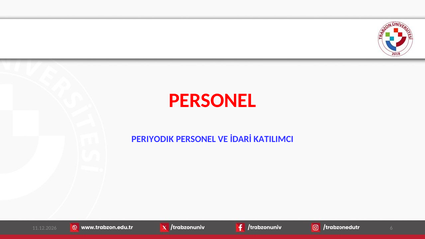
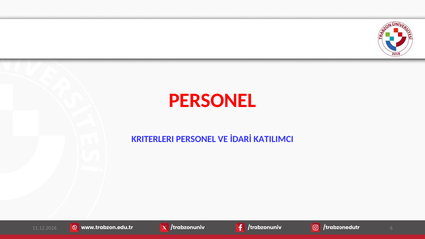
PERIYODIK: PERIYODIK -> KRITERLERI (153, 139)
